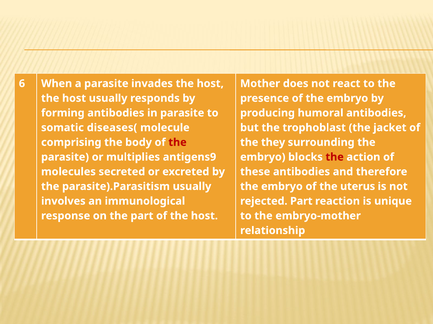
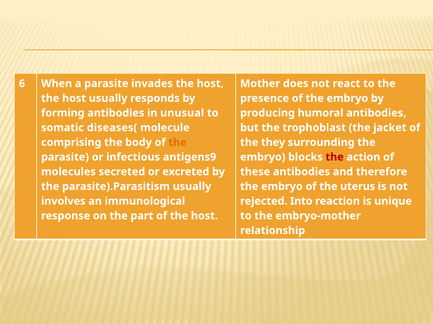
in parasite: parasite -> unusual (182, 113)
the colour: red -> orange (178, 143)
multiplies: multiplies -> infectious (133, 157)
rejected Part: Part -> Into (301, 202)
